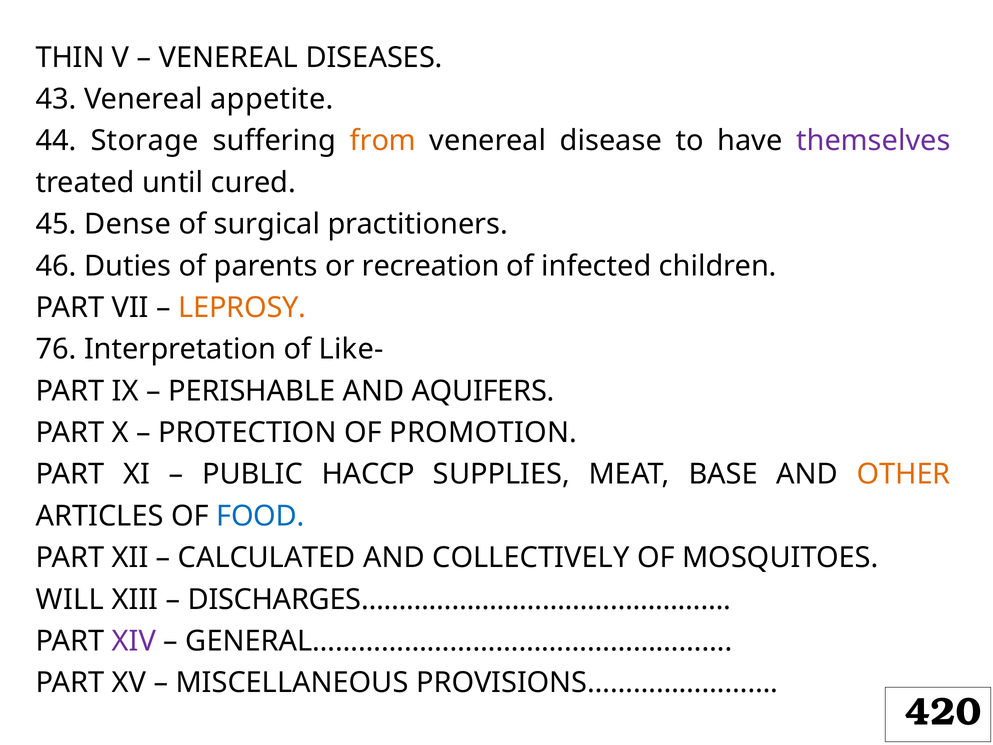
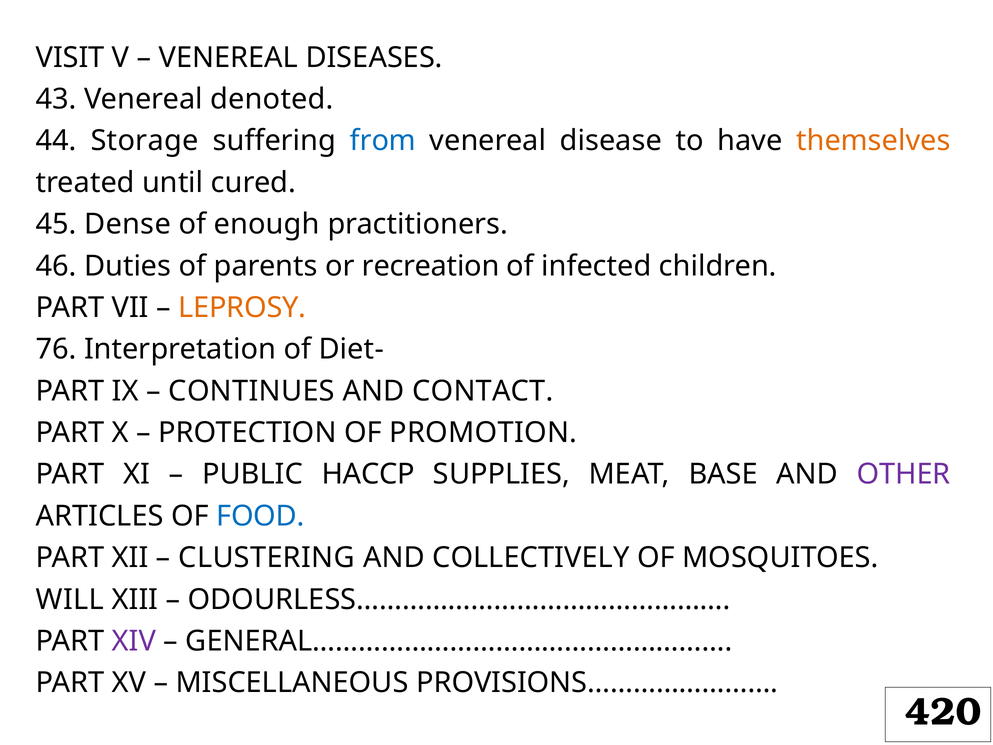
THIN: THIN -> VISIT (70, 58)
appetite: appetite -> denoted (272, 99)
from colour: orange -> blue (383, 141)
themselves colour: purple -> orange (873, 141)
surgical: surgical -> enough (267, 224)
Like-: Like- -> Diet- (351, 349)
PERISHABLE: PERISHABLE -> CONTINUES (252, 391)
AQUIFERS: AQUIFERS -> CONTACT (483, 391)
OTHER colour: orange -> purple (904, 474)
CALCULATED: CALCULATED -> CLUSTERING (267, 558)
DISCHARGES…………………………………………: DISCHARGES………………………………………… -> ODOURLESS………………………………………… (459, 599)
